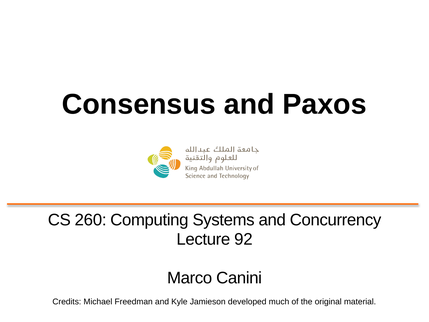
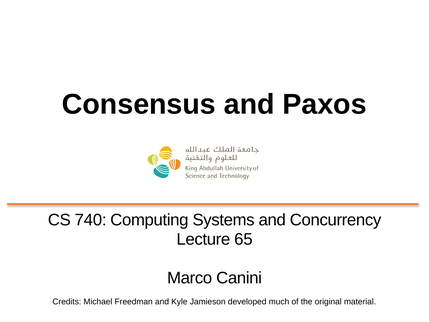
260: 260 -> 740 (91, 220)
92: 92 -> 65 (243, 239)
